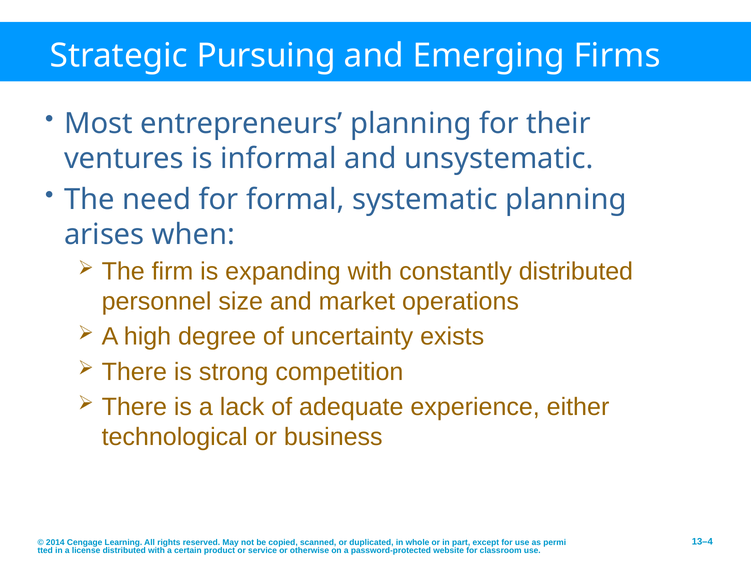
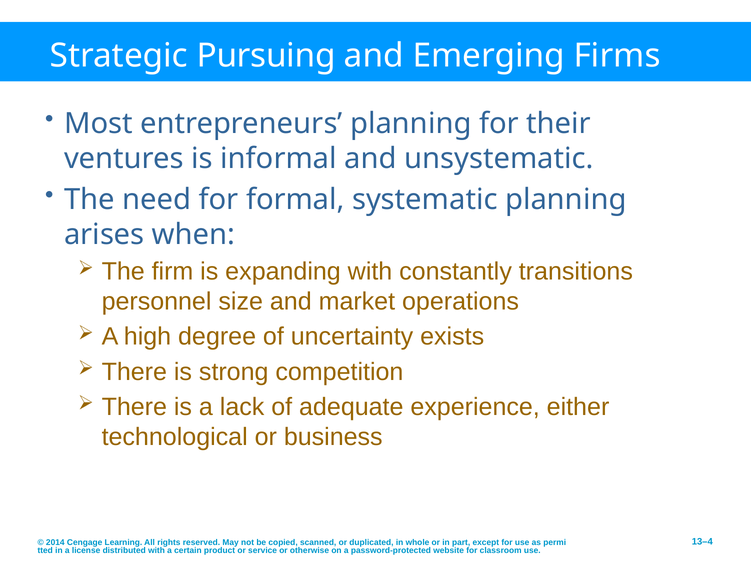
constantly distributed: distributed -> transitions (576, 272)
